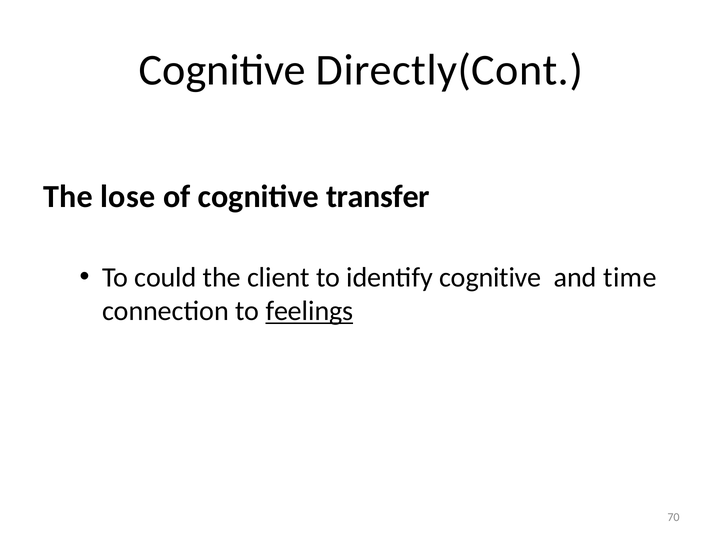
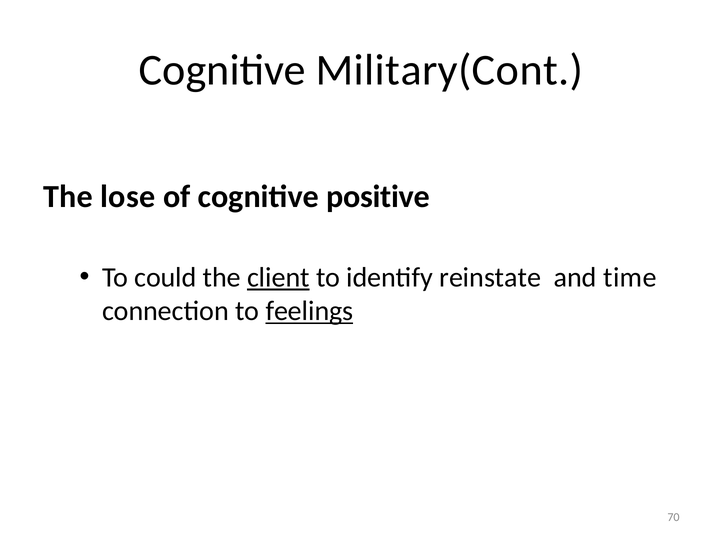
Directly(Cont: Directly(Cont -> Military(Cont (450, 70)
transfer: transfer -> positive (378, 197)
client underline: none -> present (278, 278)
identify cognitive: cognitive -> reinstate (490, 278)
